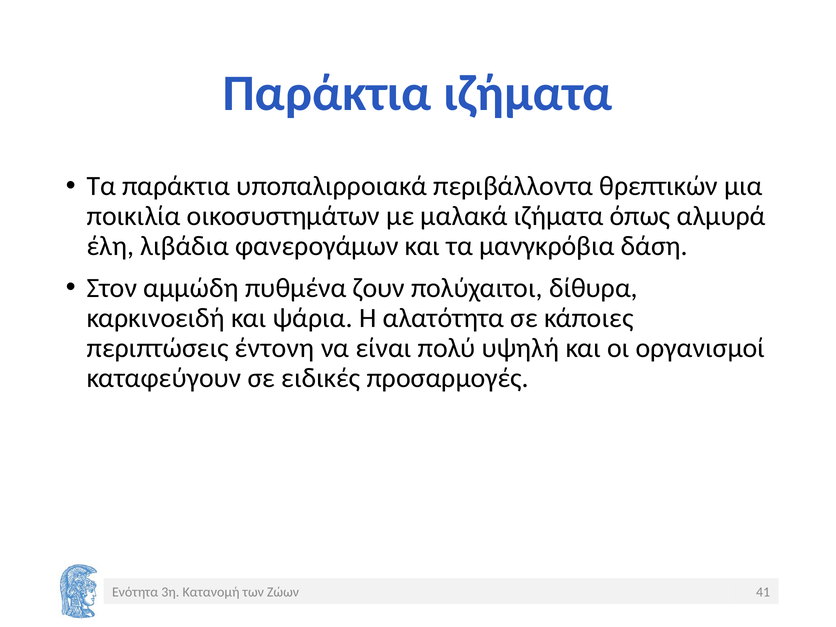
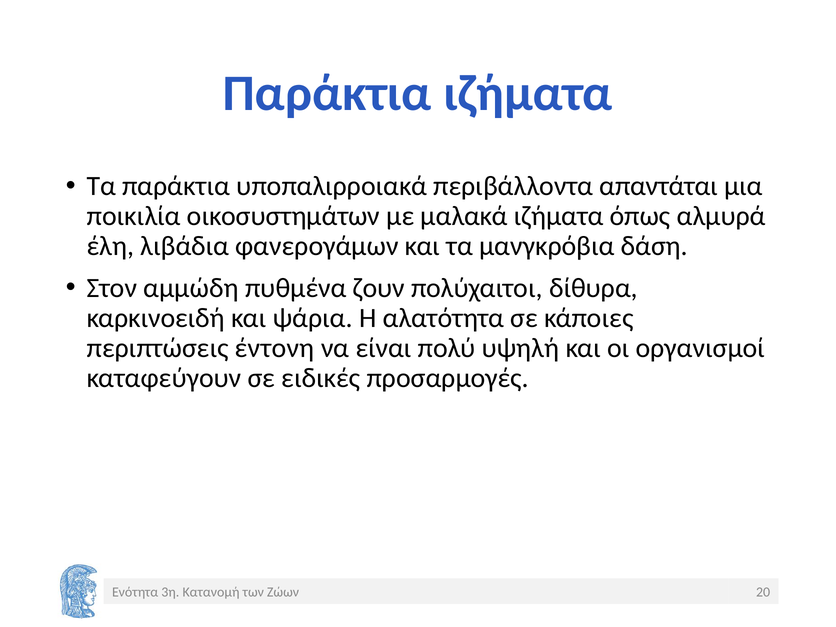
θρεπτικών: θρεπτικών -> απαντάται (659, 186)
41: 41 -> 20 (763, 592)
